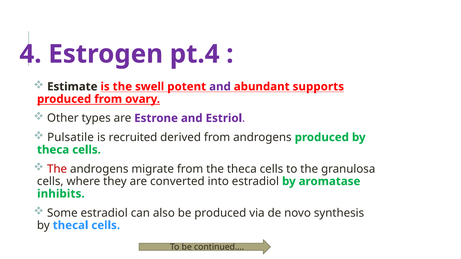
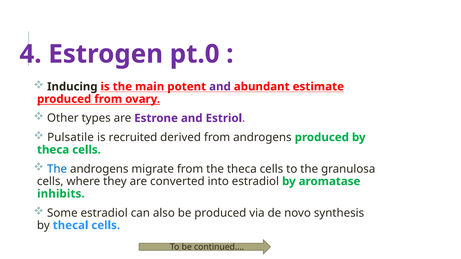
pt.4: pt.4 -> pt.0 (195, 54)
Estimate: Estimate -> Inducing (72, 87)
swell: swell -> main (150, 87)
supports: supports -> estimate (318, 87)
The colour: red -> blue (57, 169)
